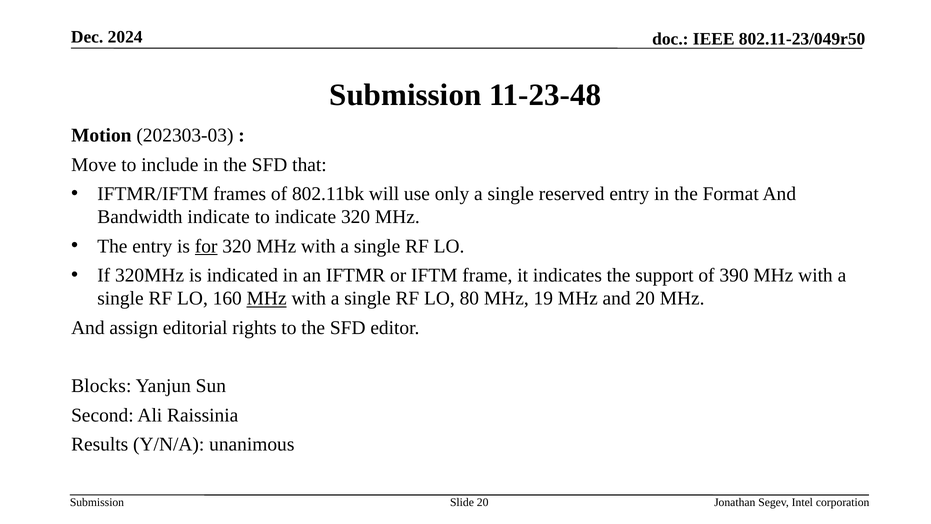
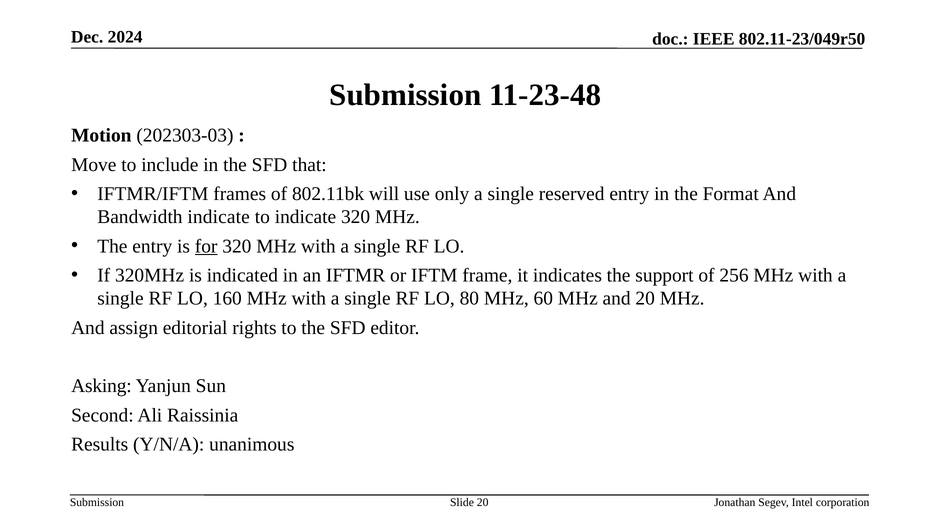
390: 390 -> 256 (734, 275)
MHz underline: present -> none (267, 298)
19: 19 -> 60 (543, 298)
Blocks: Blocks -> Asking (101, 386)
